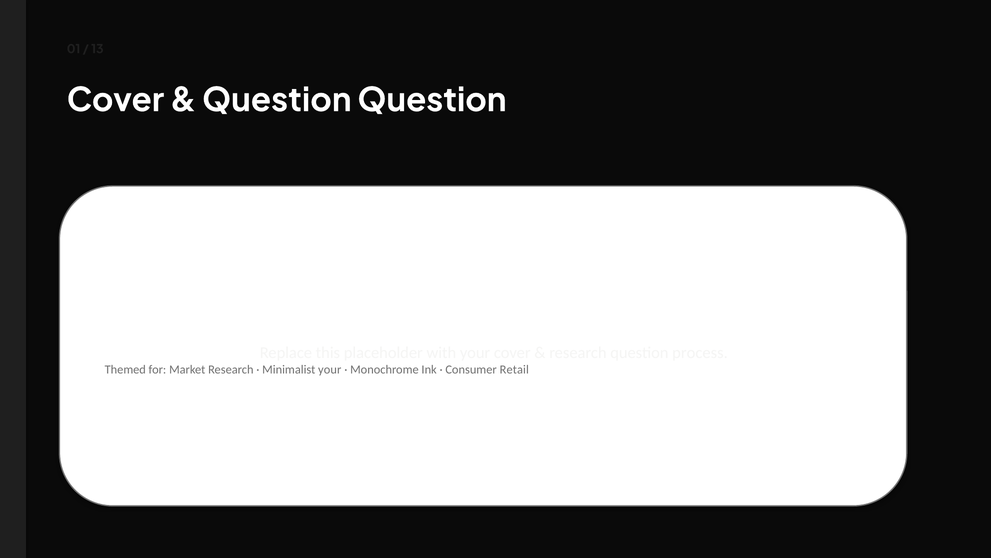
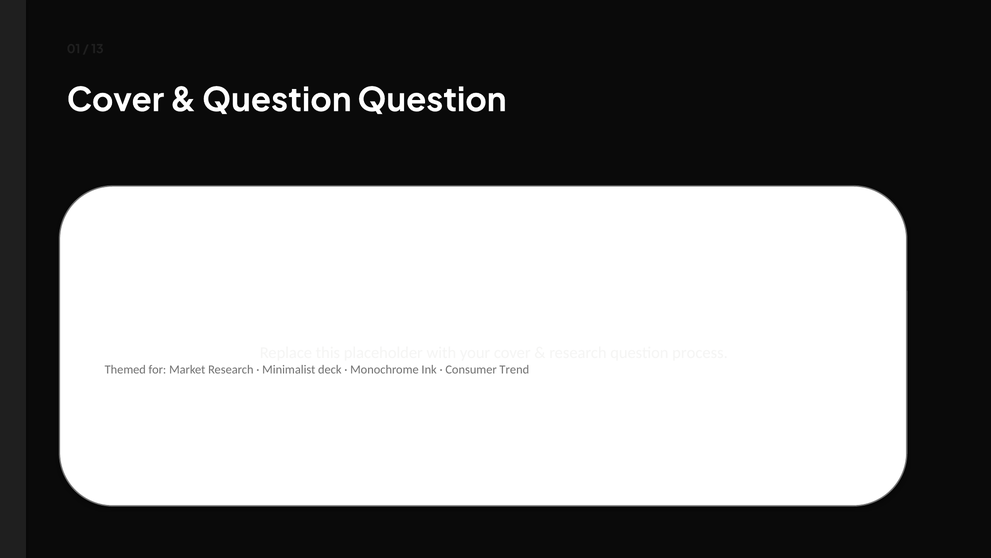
Minimalist your: your -> deck (330, 369)
Retail: Retail -> Trend (514, 369)
